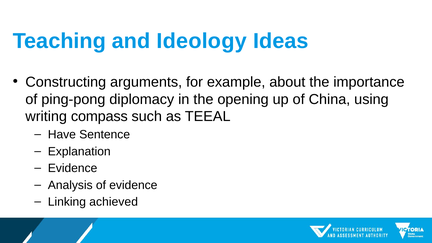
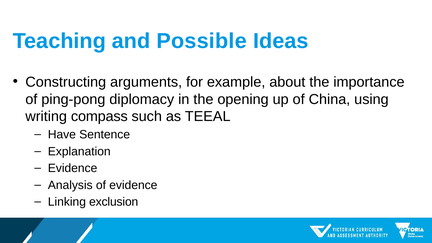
Ideology: Ideology -> Possible (202, 41)
achieved: achieved -> exclusion (114, 202)
